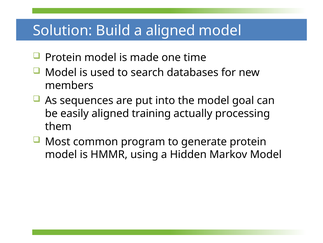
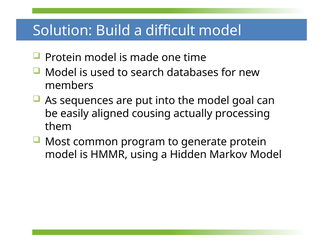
a aligned: aligned -> difficult (171, 31)
training: training -> cousing (151, 113)
